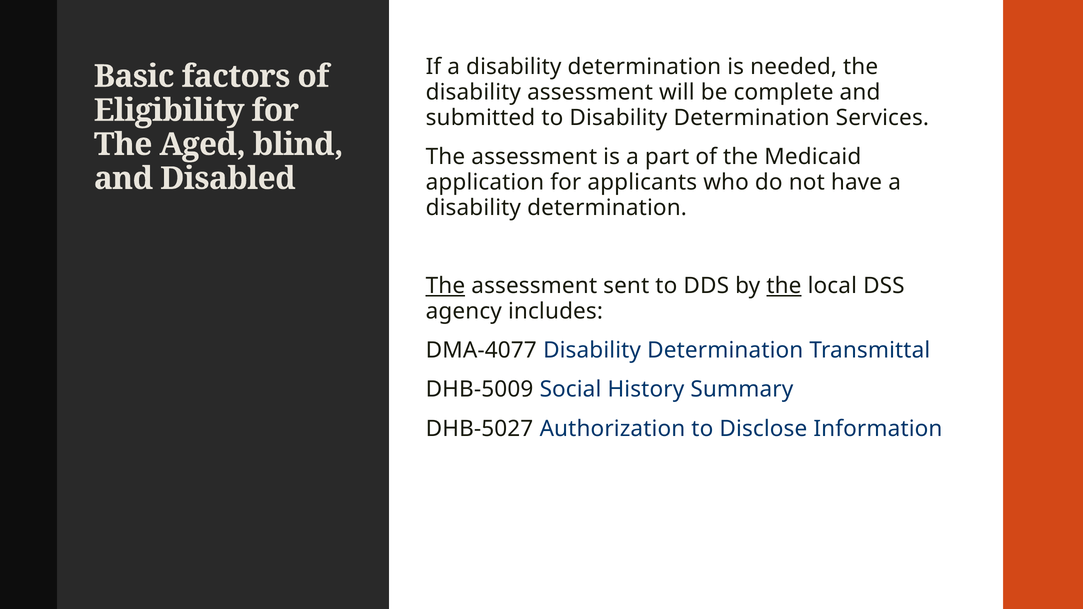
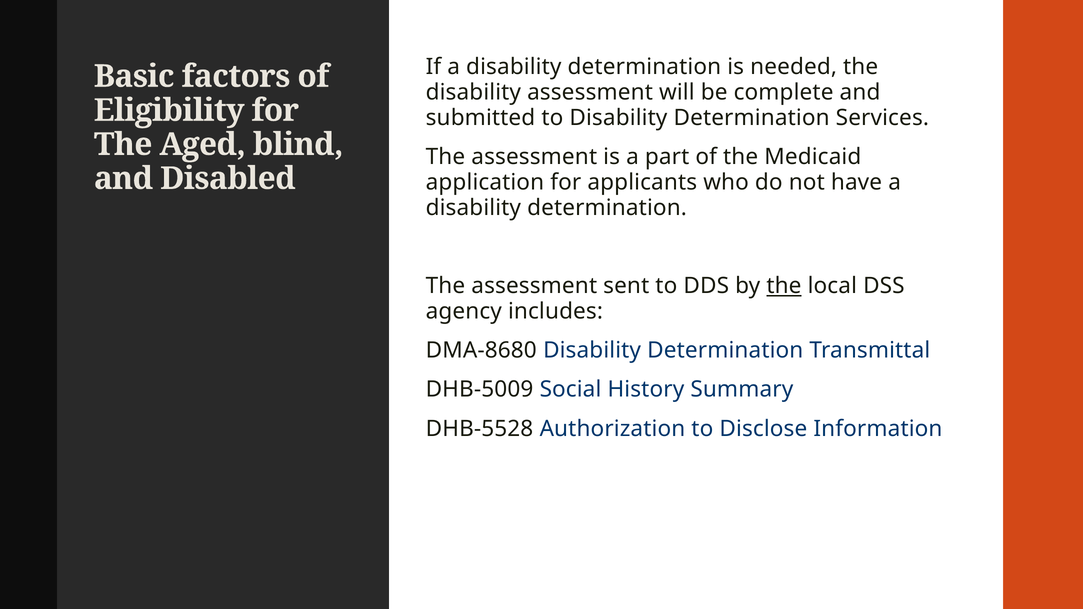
The underline: present -> none (445, 286)
DMA-4077: DMA-4077 -> DMA-8680 (481, 351)
DHB-5027: DHB-5027 -> DHB-5528 (479, 429)
